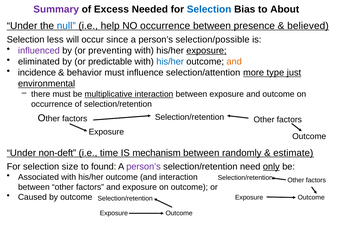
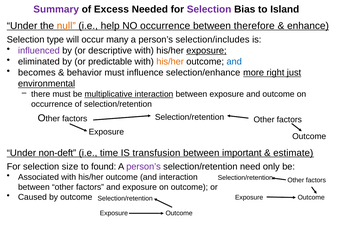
Selection colour: blue -> purple (209, 9)
About: About -> Island (285, 9)
null colour: blue -> orange (66, 26)
presence: presence -> therefore (254, 26)
believed: believed -> enhance (308, 26)
less: less -> type (55, 40)
since: since -> many (117, 40)
selection/possible: selection/possible -> selection/includes (213, 40)
preventing: preventing -> descriptive (110, 51)
his/her colour: blue -> orange (170, 62)
and colour: orange -> blue (234, 62)
incidence: incidence -> becomes (37, 73)
selection/attention: selection/attention -> selection/enhance (203, 73)
type: type -> right (275, 73)
mechanism: mechanism -> transfusion (156, 153)
randomly: randomly -> important (242, 153)
only underline: present -> none (271, 167)
